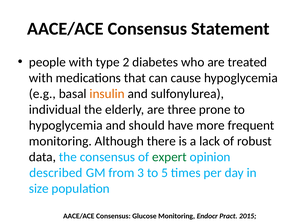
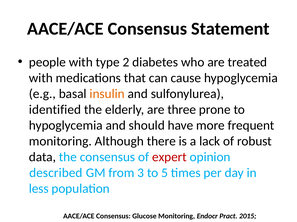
individual: individual -> identified (55, 110)
expert colour: green -> red (169, 157)
size: size -> less (39, 189)
